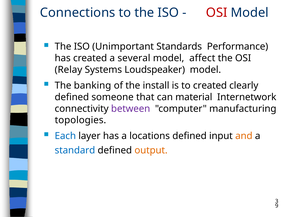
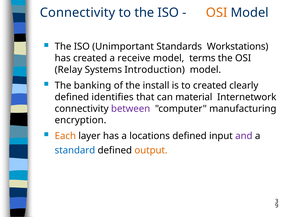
Connections: Connections -> Connectivity (78, 13)
OSI colour: red -> orange (217, 13)
Performance: Performance -> Workstations (238, 46)
several: several -> receive (134, 58)
affect: affect -> terms (202, 58)
Loudspeaker: Loudspeaker -> Introduction (155, 70)
someone: someone -> identifies (113, 97)
topologies: topologies -> encryption (80, 120)
Each colour: blue -> orange (65, 136)
and colour: orange -> purple (244, 136)
